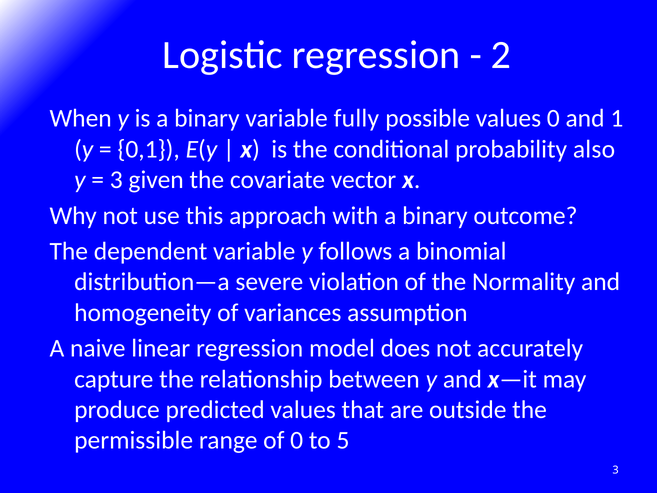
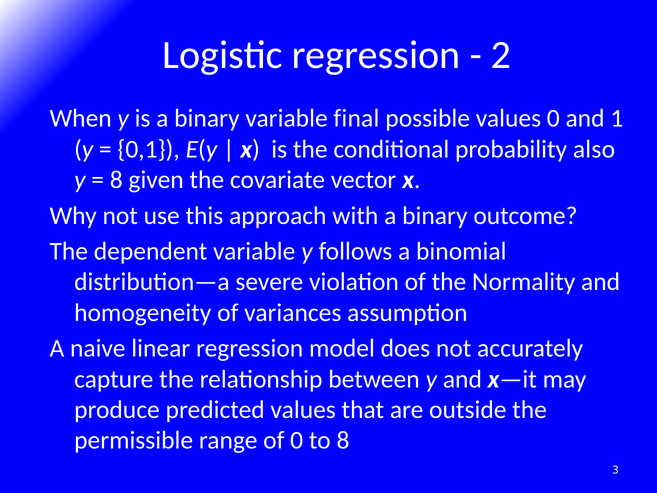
fully: fully -> final (356, 118)
3: 3 -> 8 (116, 180)
to 5: 5 -> 8 (343, 440)
